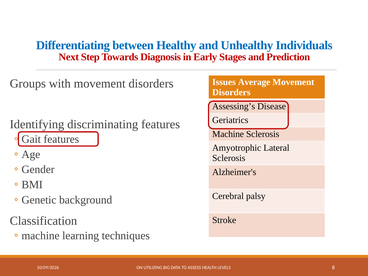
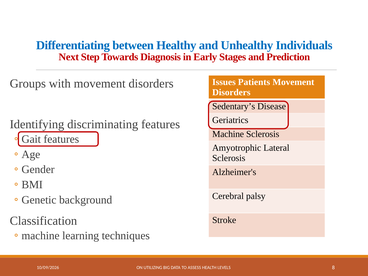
Average: Average -> Patients (254, 82)
Assessing’s: Assessing’s -> Sedentary’s (234, 106)
